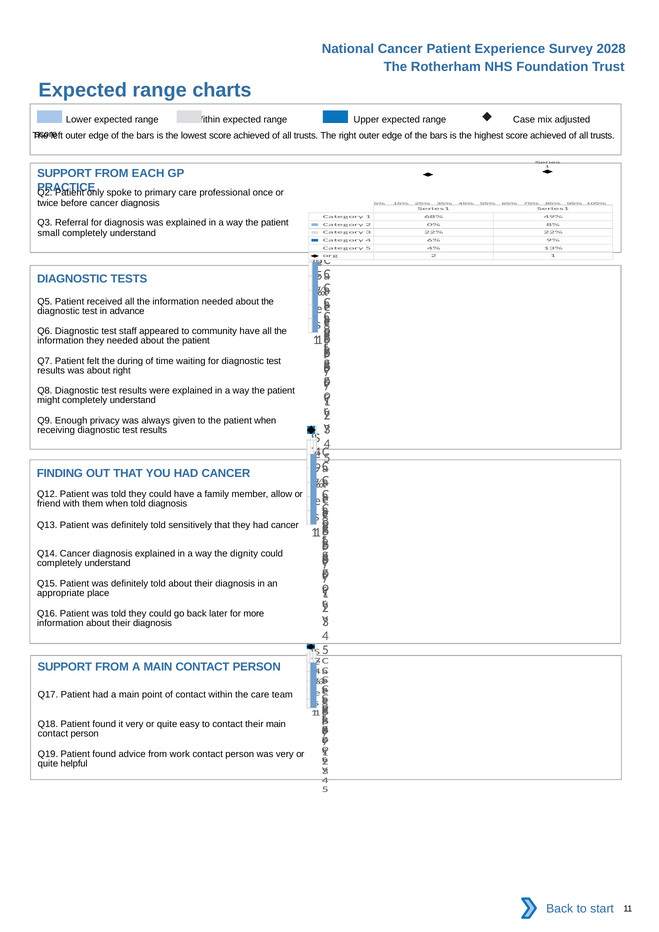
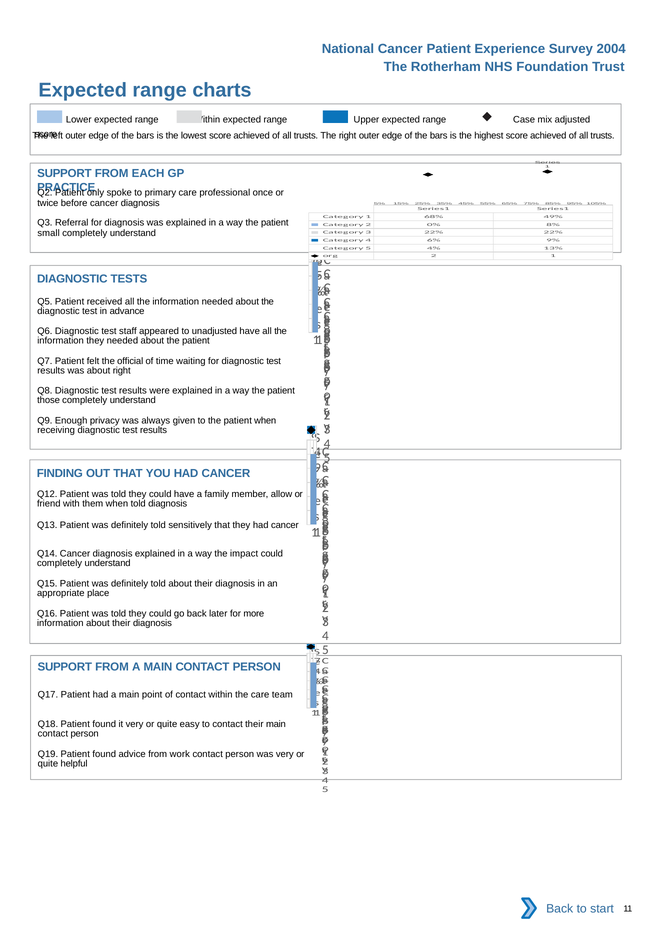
2028: 2028 -> 2004 (611, 49)
community: community -> unadjusted (214, 331)
during: during -> official (130, 361)
might: might -> those (49, 401)
dignity: dignity -> impact (244, 554)
